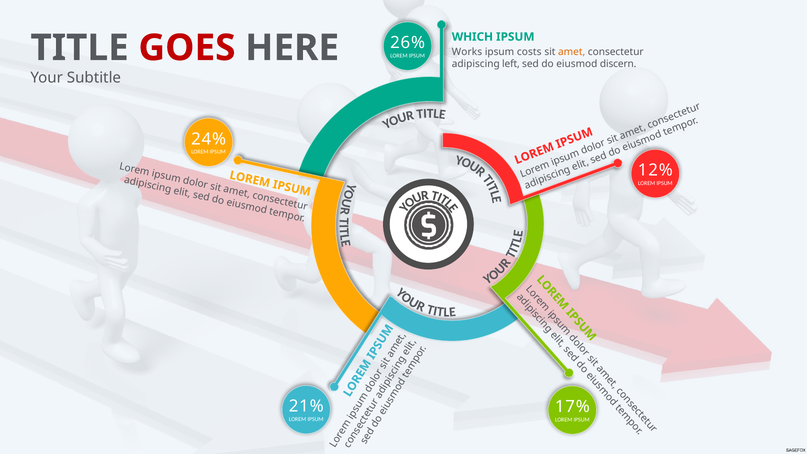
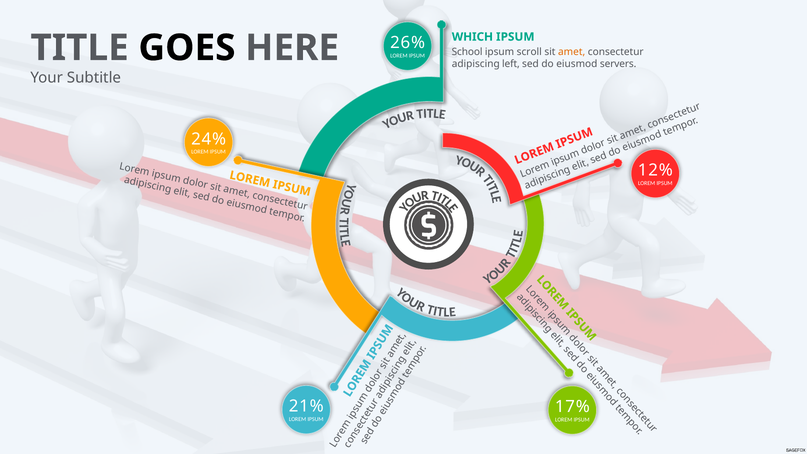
GOES colour: red -> black (187, 48)
Works: Works -> School (467, 52)
costs: costs -> scroll (529, 52)
discern: discern -> servers (618, 64)
